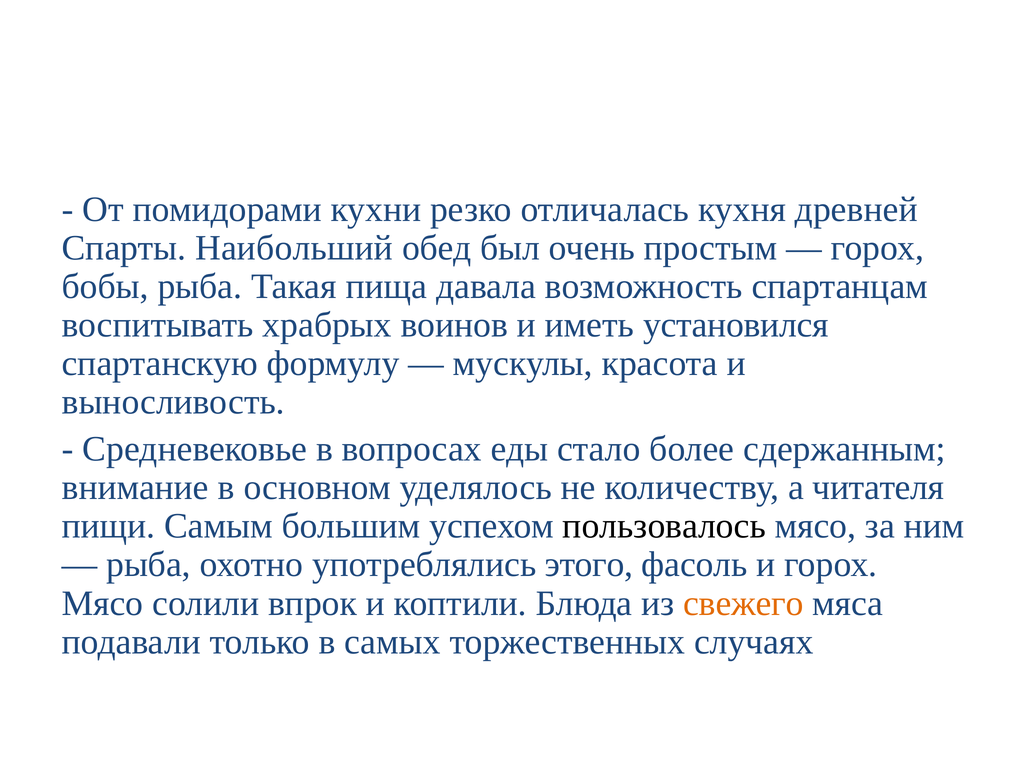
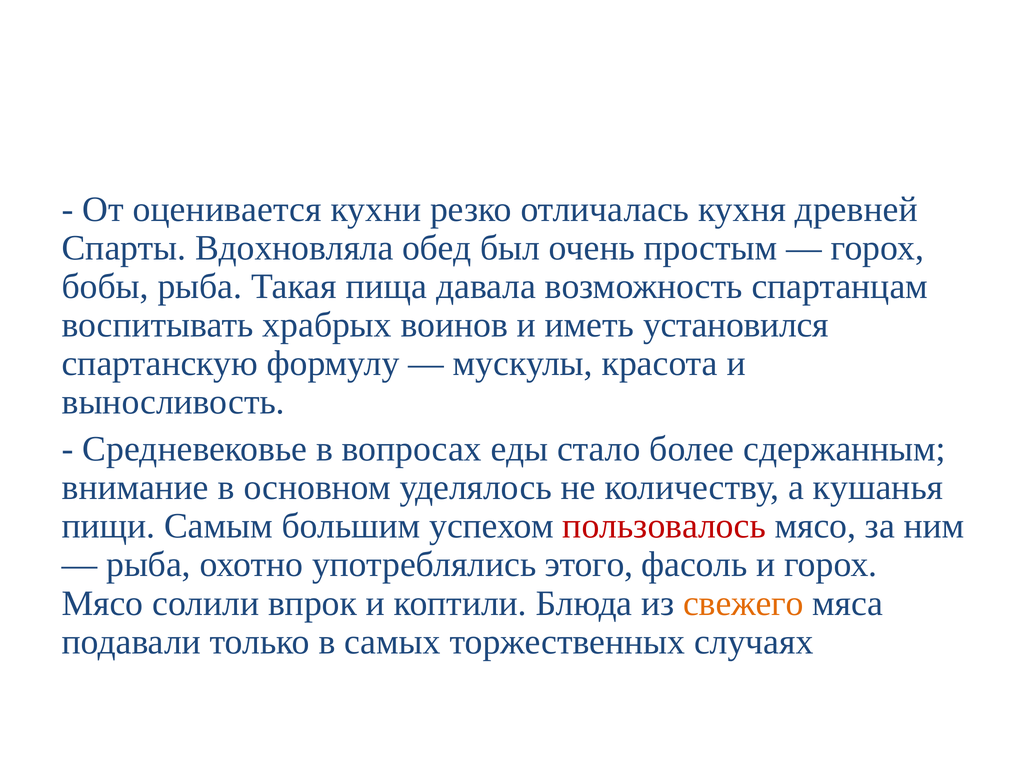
помидорами: помидорами -> оценивается (227, 209)
Наибольший: Наибольший -> Вдохновляла (294, 248)
читателя: читателя -> кушанья (878, 487)
пользовалось colour: black -> red (664, 526)
